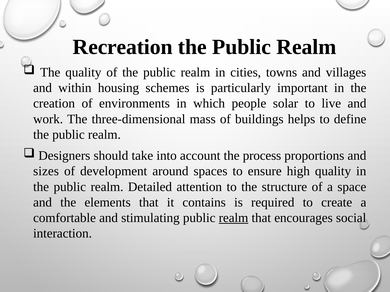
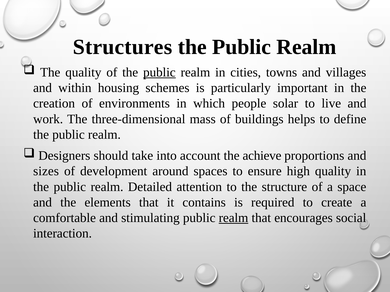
Recreation: Recreation -> Structures (123, 47)
public underline: none -> present (159, 72)
process: process -> achieve (262, 156)
